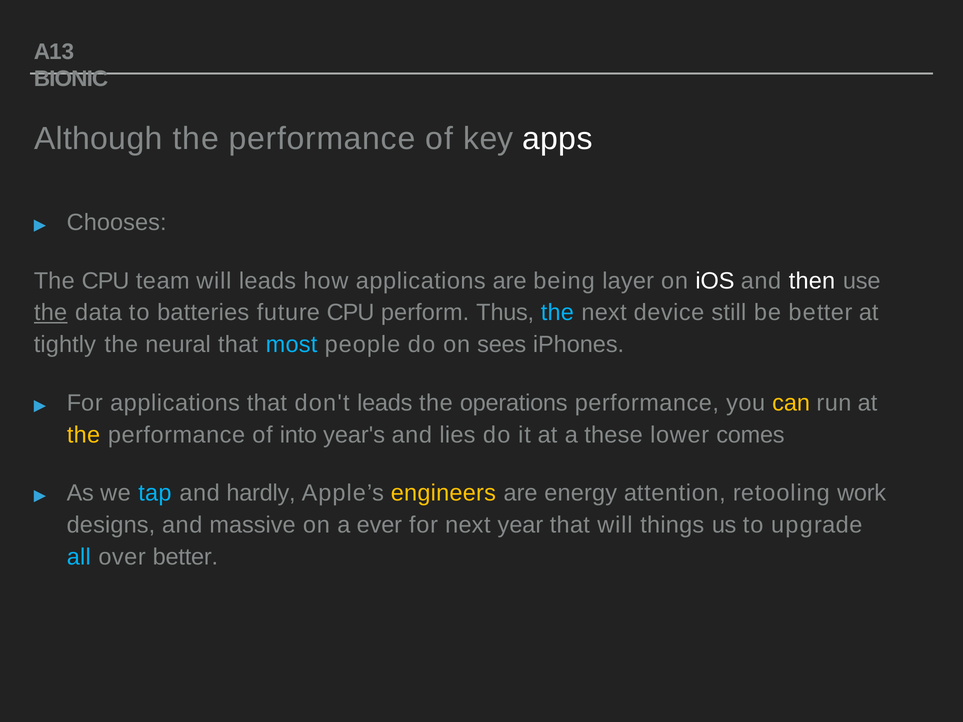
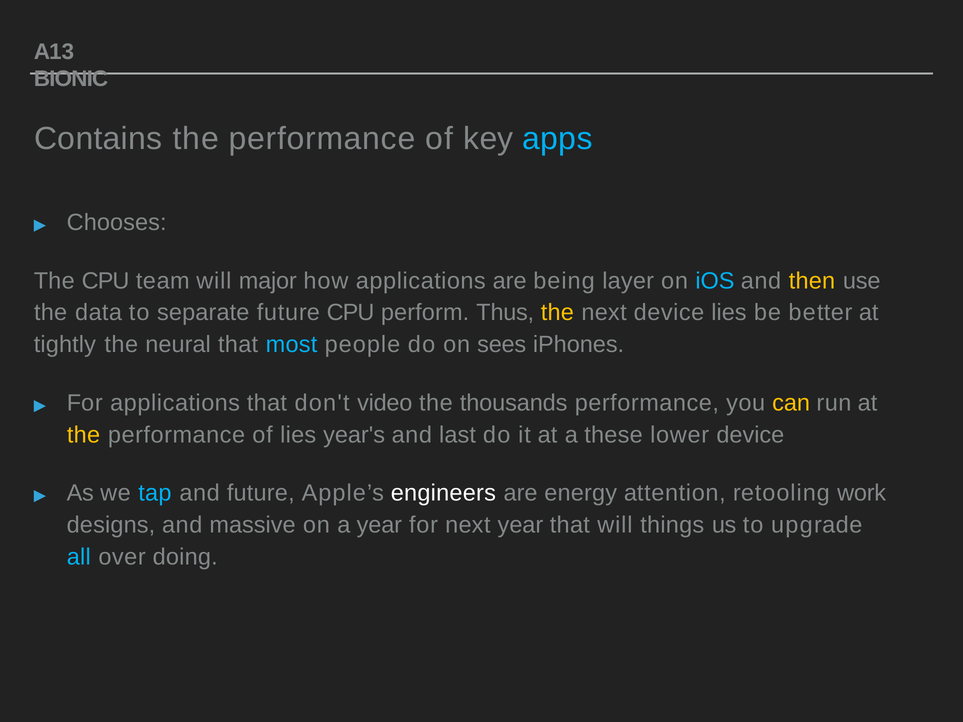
Although: Although -> Contains (98, 139)
apps colour: white -> light blue (557, 139)
will leads: leads -> major (268, 281)
iOS colour: white -> light blue (715, 281)
then colour: white -> yellow (812, 281)
the underline: present -> none (51, 313)
batteries: batteries -> separate (203, 313)
the colour: light blue -> yellow (557, 313)
device still: still -> lies (729, 313)
don't leads: leads -> video (385, 403)
operations: operations -> thousands (514, 403)
of into: into -> lies (298, 435)
lies: lies -> last (458, 435)
lower comes: comes -> device (750, 435)
and hardly: hardly -> future (261, 493)
engineers colour: yellow -> white (443, 493)
a ever: ever -> year (379, 525)
over better: better -> doing (185, 557)
